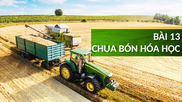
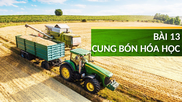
CHUA: CHUA -> CUNG (104, 49)
